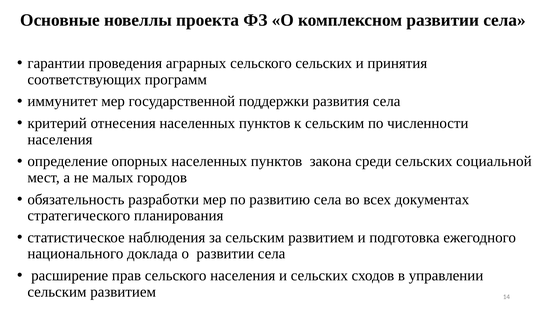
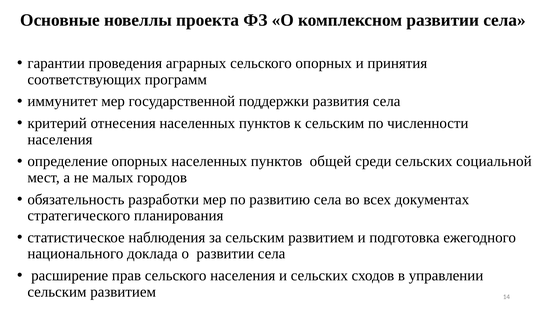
сельского сельских: сельских -> опорных (324, 63)
закона: закона -> общей (331, 161)
